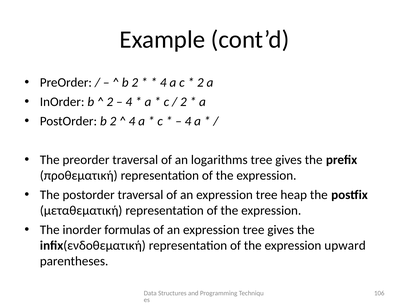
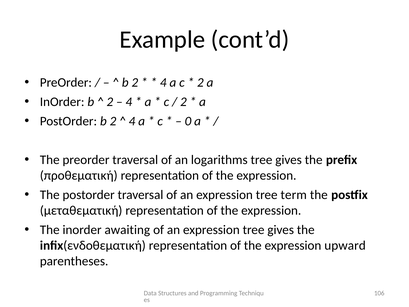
4: 4 -> 0 (188, 121)
heap: heap -> term (294, 195)
formulas: formulas -> awaiting (127, 230)
